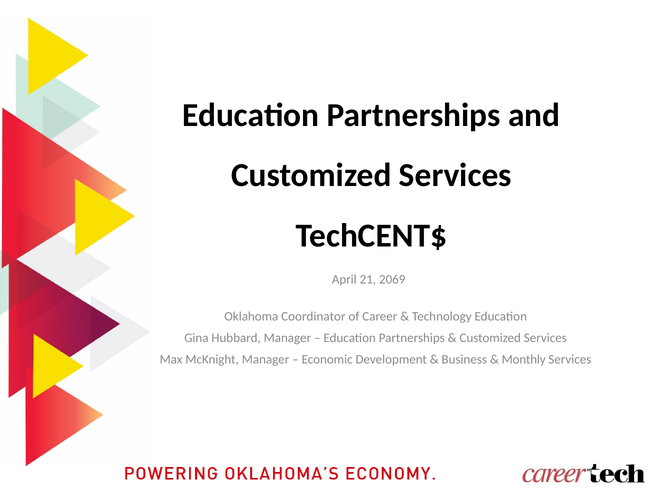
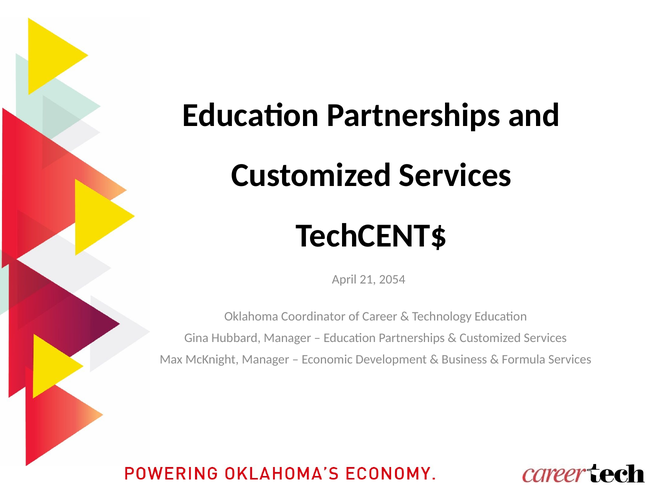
2069: 2069 -> 2054 (392, 279)
Monthly: Monthly -> Formula (524, 359)
